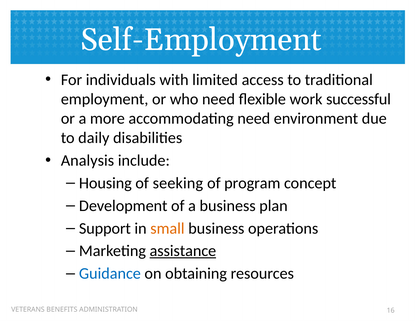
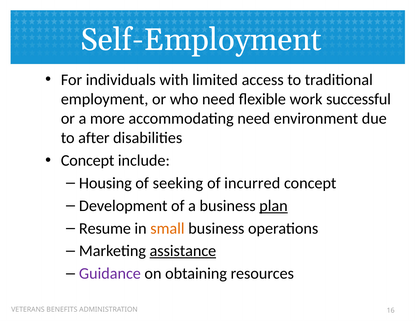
daily: daily -> after (94, 138)
Analysis: Analysis -> Concept (88, 160)
program: program -> incurred (252, 183)
plan underline: none -> present (274, 206)
Support: Support -> Resume (105, 228)
Guidance colour: blue -> purple (110, 273)
